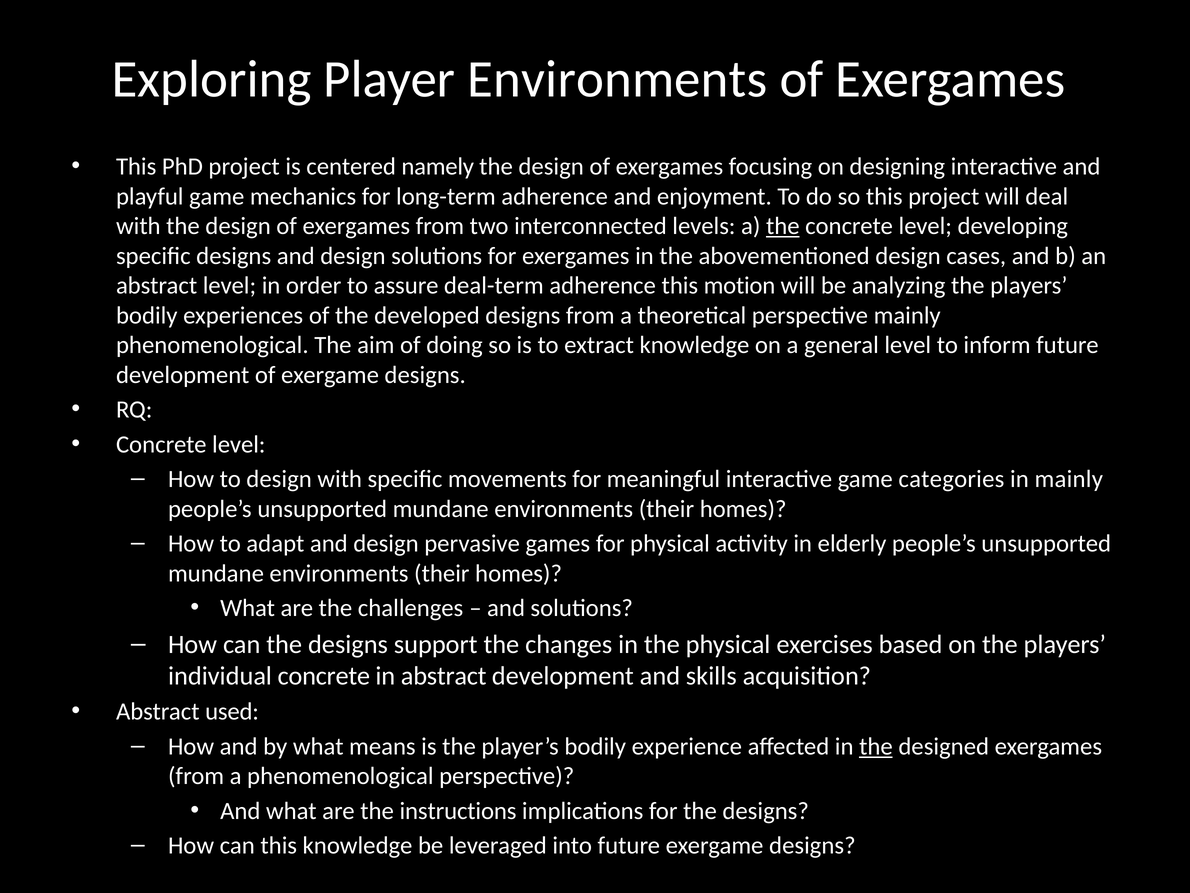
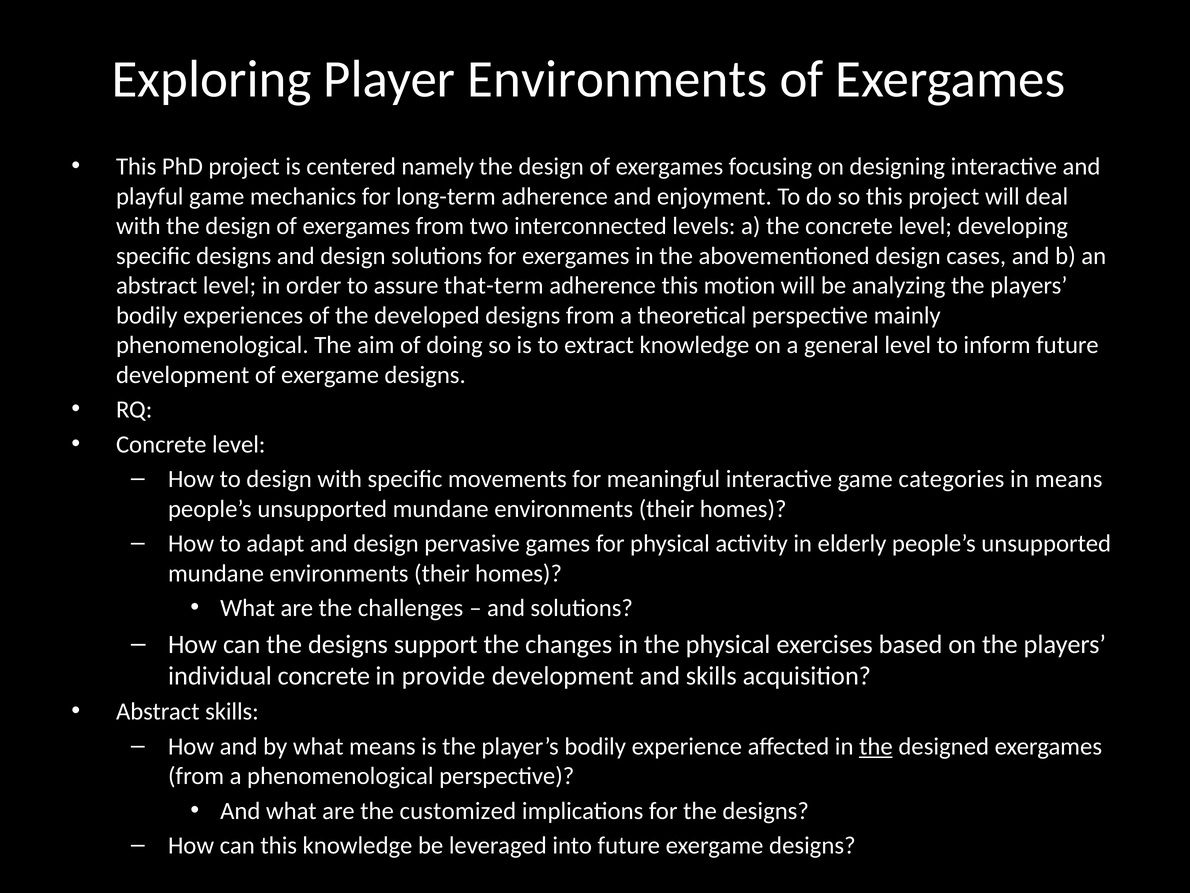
the underline: present -> none (783, 226)
deal-term: deal-term -> that-term (494, 286)
in mainly: mainly -> means (1069, 479)
in abstract: abstract -> provide (443, 676)
Abstract used: used -> skills (232, 711)
instructions: instructions -> customized (458, 810)
